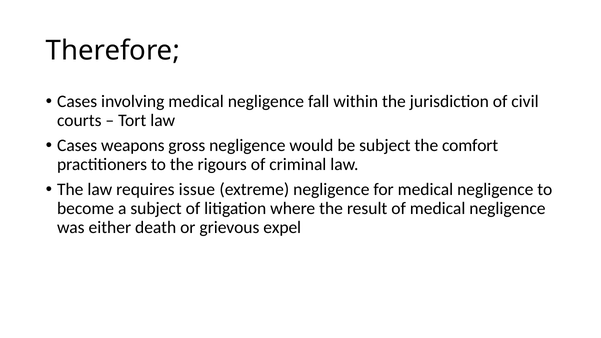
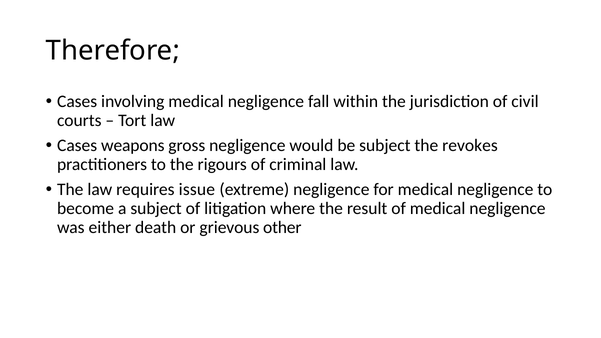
comfort: comfort -> revokes (470, 146)
expel: expel -> other (282, 228)
